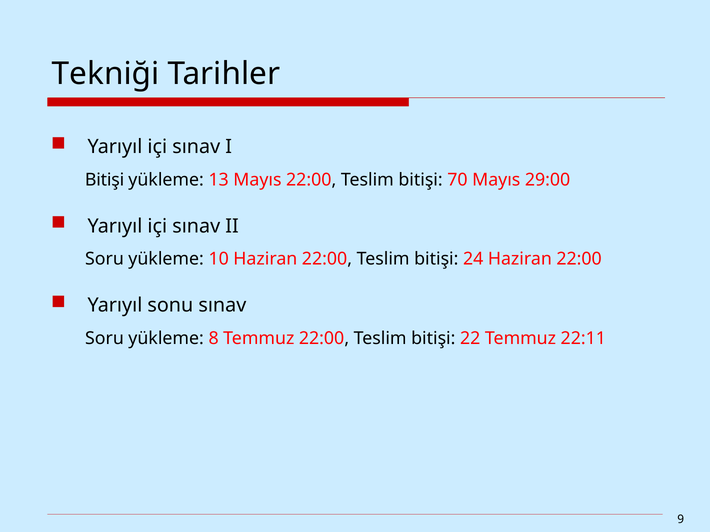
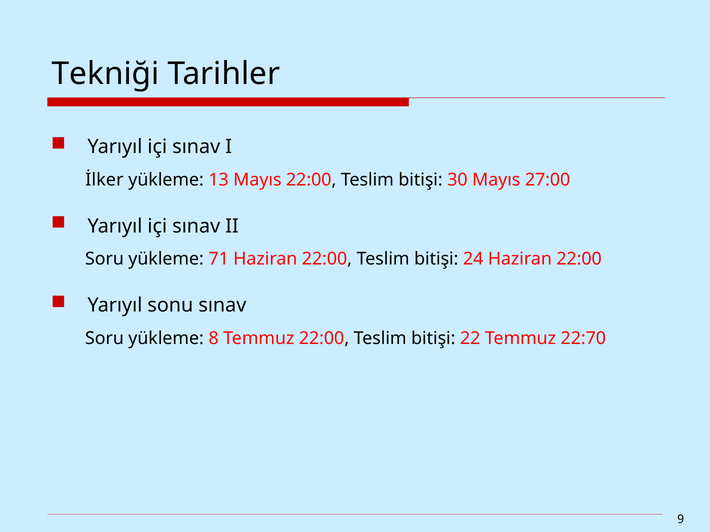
Bitişi: Bitişi -> İlker (104, 180)
70: 70 -> 30 (457, 180)
29:00: 29:00 -> 27:00 (548, 180)
10: 10 -> 71 (219, 259)
22:11: 22:11 -> 22:70 (583, 339)
